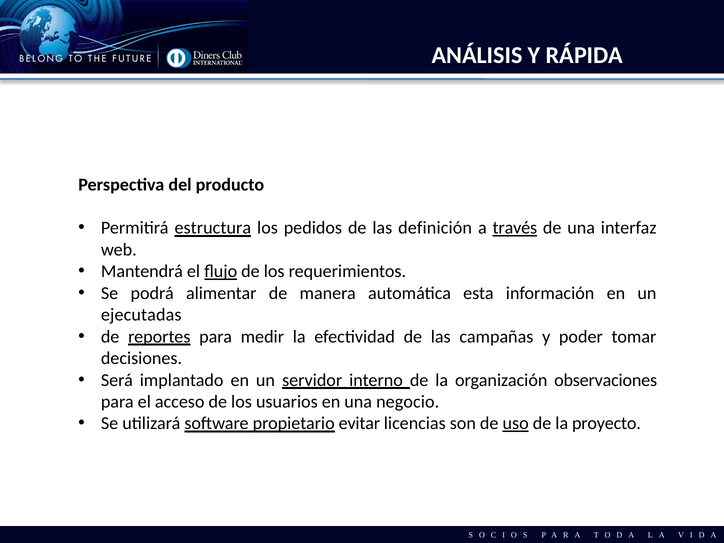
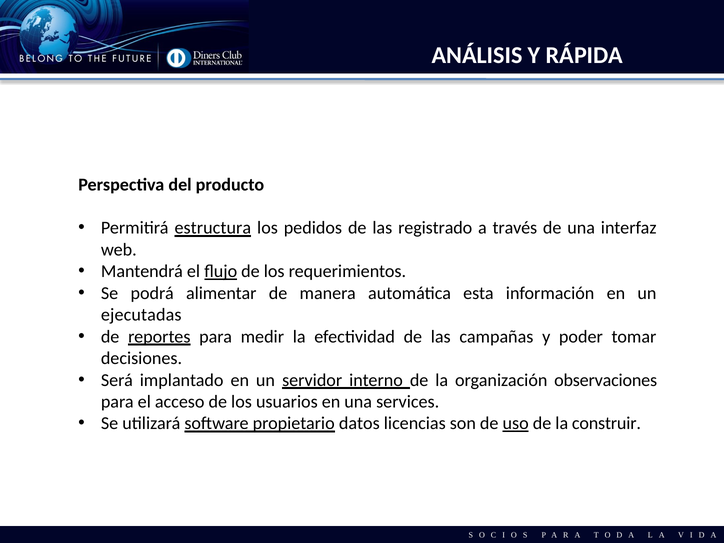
definición: definición -> registrado (435, 228)
través underline: present -> none (515, 228)
negocio: negocio -> services (408, 402)
evitar: evitar -> datos (359, 423)
proyecto: proyecto -> construir (606, 423)
